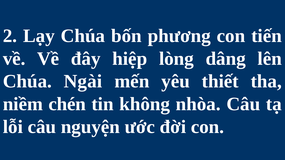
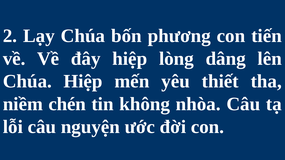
Chúa Ngài: Ngài -> Hiệp (83, 81)
